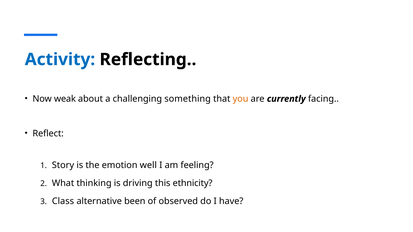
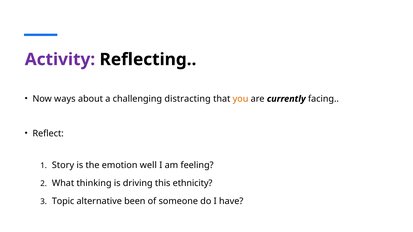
Activity colour: blue -> purple (60, 60)
weak: weak -> ways (65, 99)
something: something -> distracting (188, 99)
Class: Class -> Topic (63, 202)
observed: observed -> someone (178, 202)
